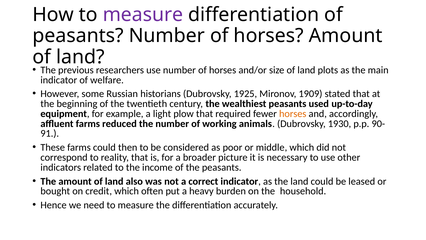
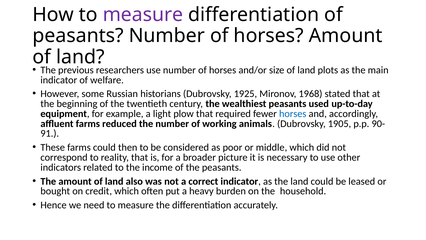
1909: 1909 -> 1968 (310, 94)
horses colour: orange -> blue (293, 114)
1930: 1930 -> 1905 (340, 124)
